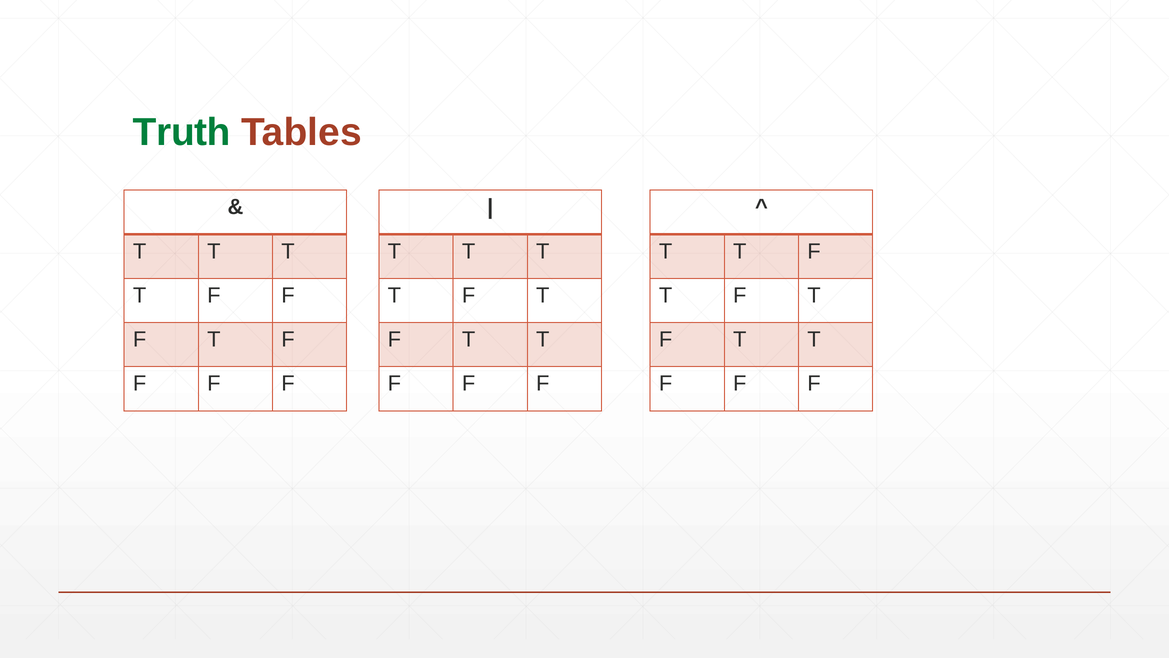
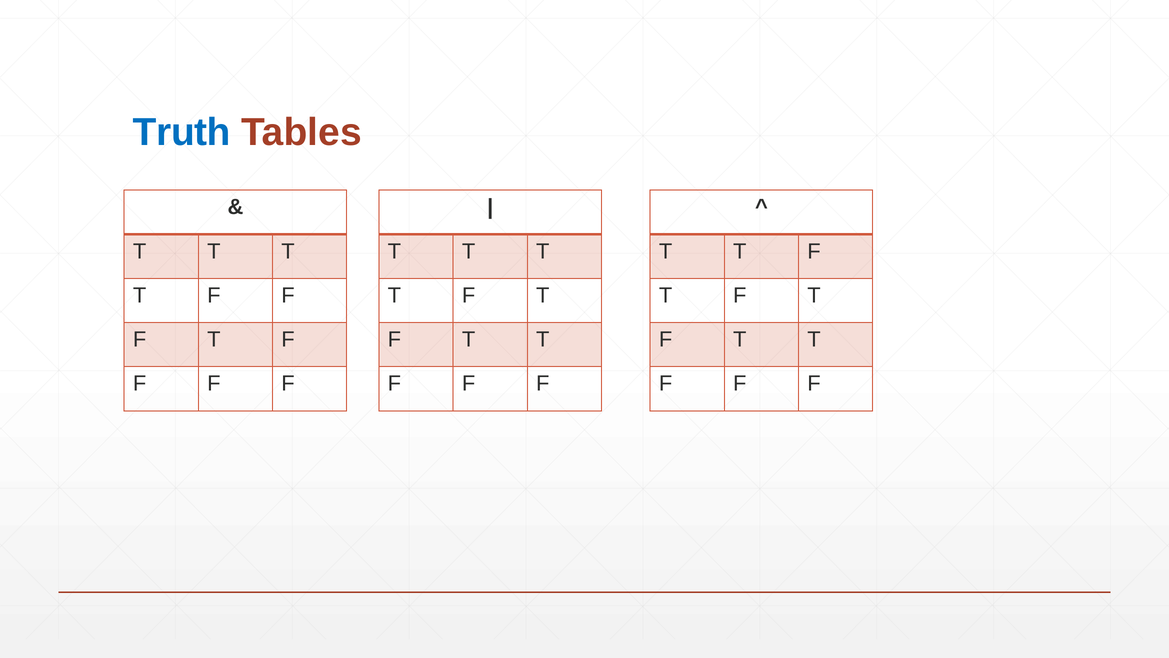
Truth colour: green -> blue (182, 132)
